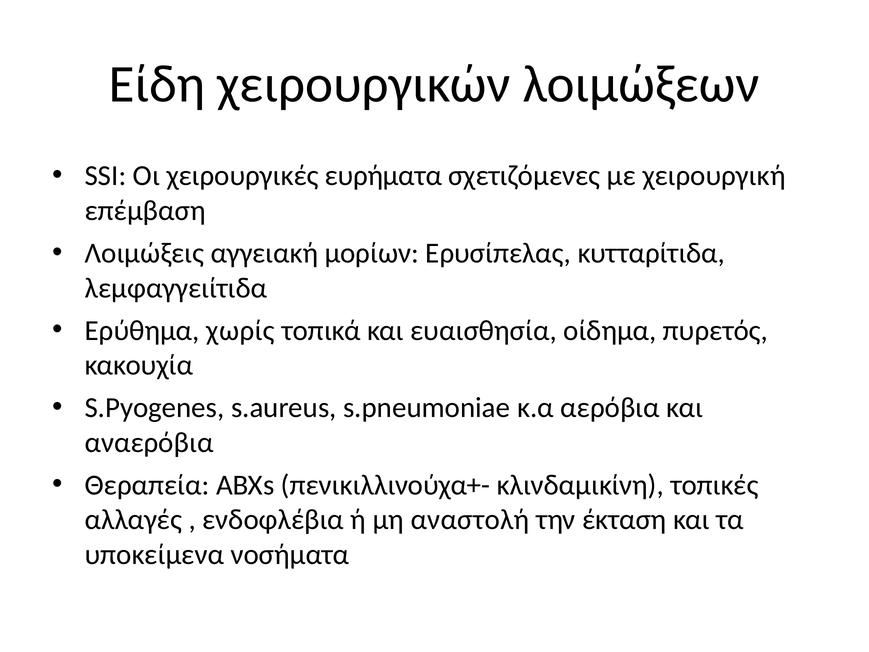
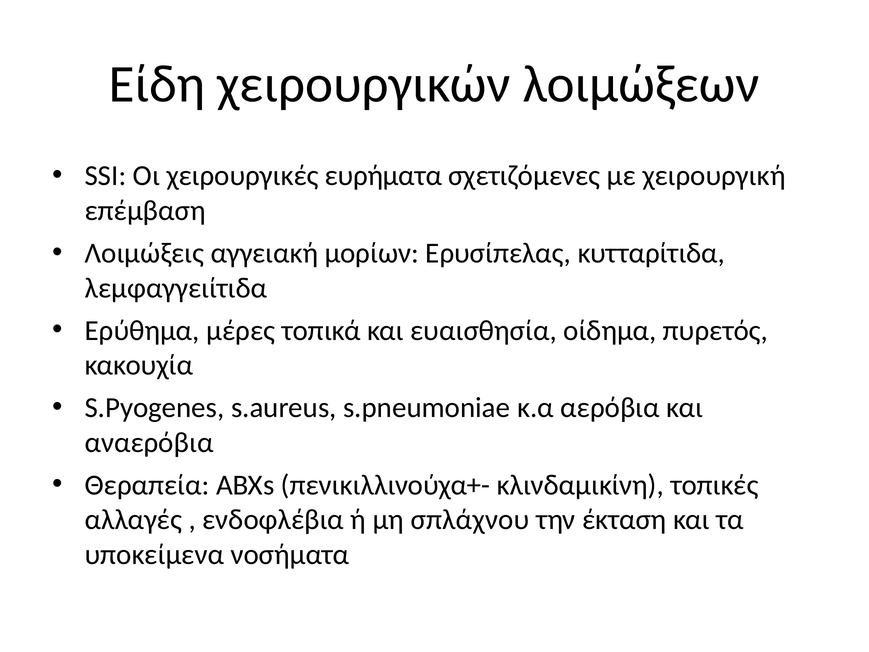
χωρίς: χωρίς -> μέρες (241, 330)
αναστολή: αναστολή -> σπλάχνου (470, 520)
